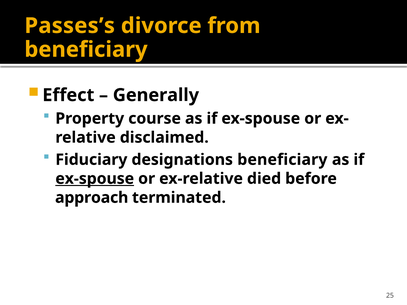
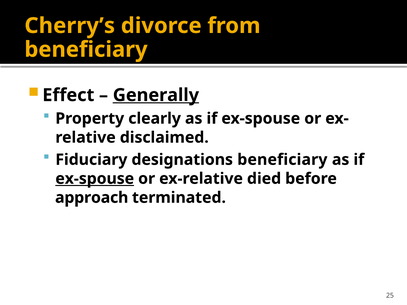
Passes’s: Passes’s -> Cherry’s (70, 26)
Generally underline: none -> present (156, 95)
course: course -> clearly (155, 119)
